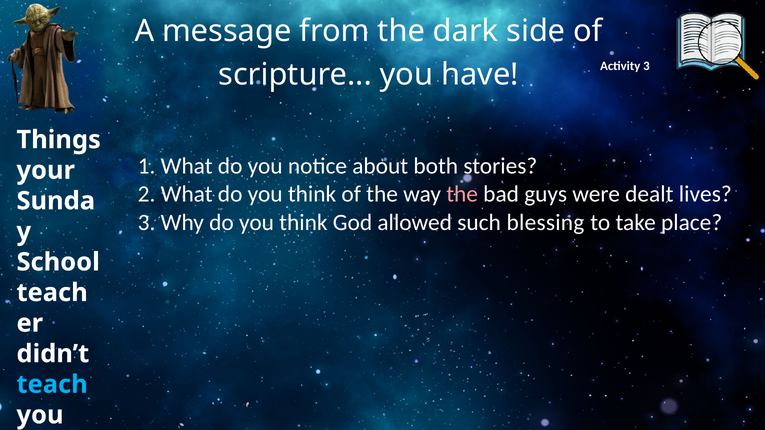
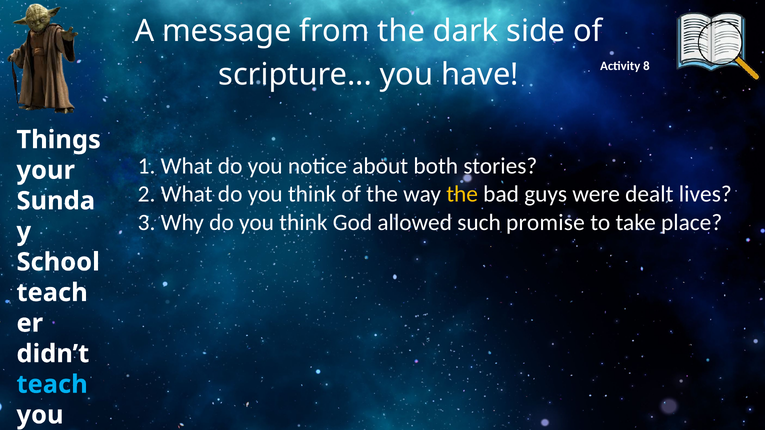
Activity 3: 3 -> 8 (646, 66)
the colour: pink -> yellow (462, 194)
blessing: blessing -> promise (545, 222)
